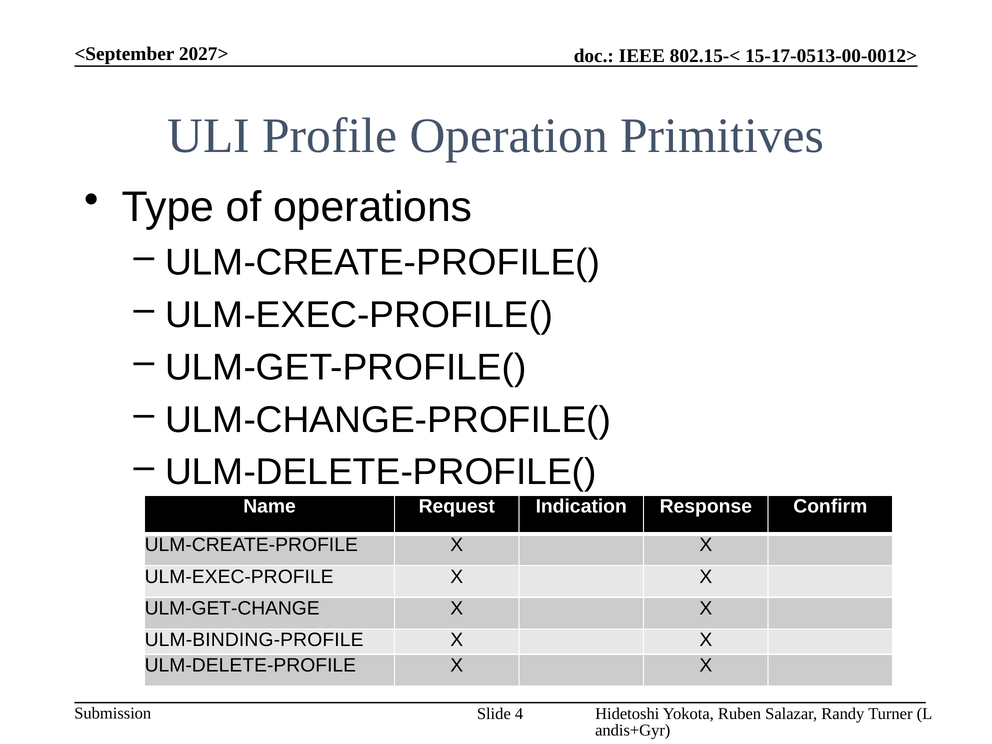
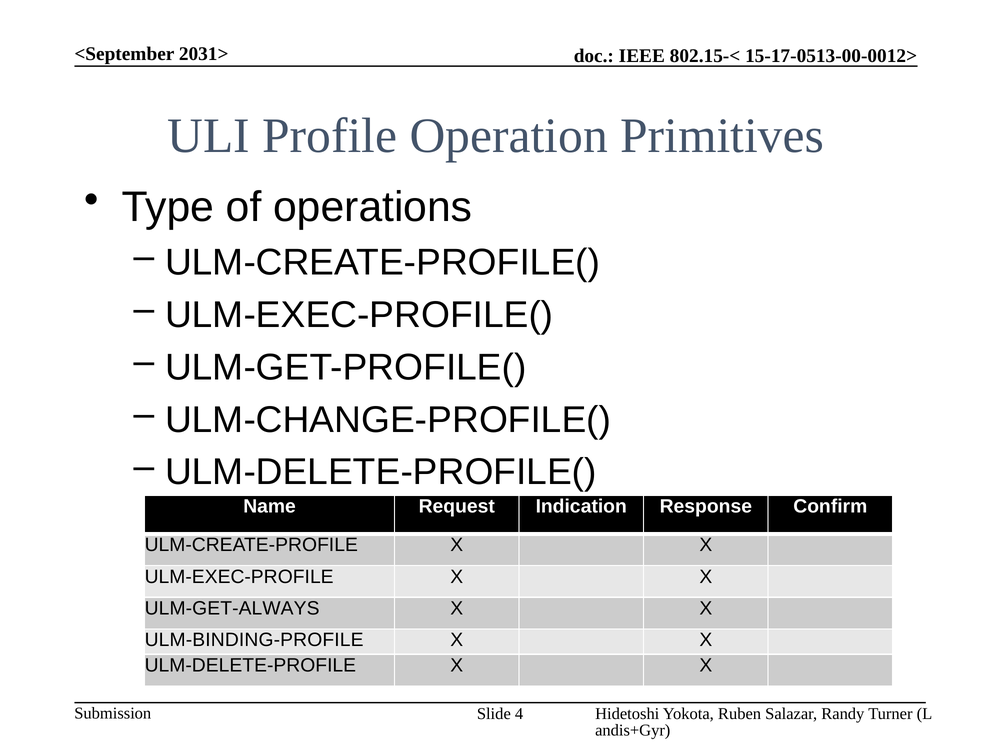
2027>: 2027> -> 2031> (204, 54)
ULM-GET-CHANGE: ULM-GET-CHANGE -> ULM-GET-ALWAYS (232, 608)
